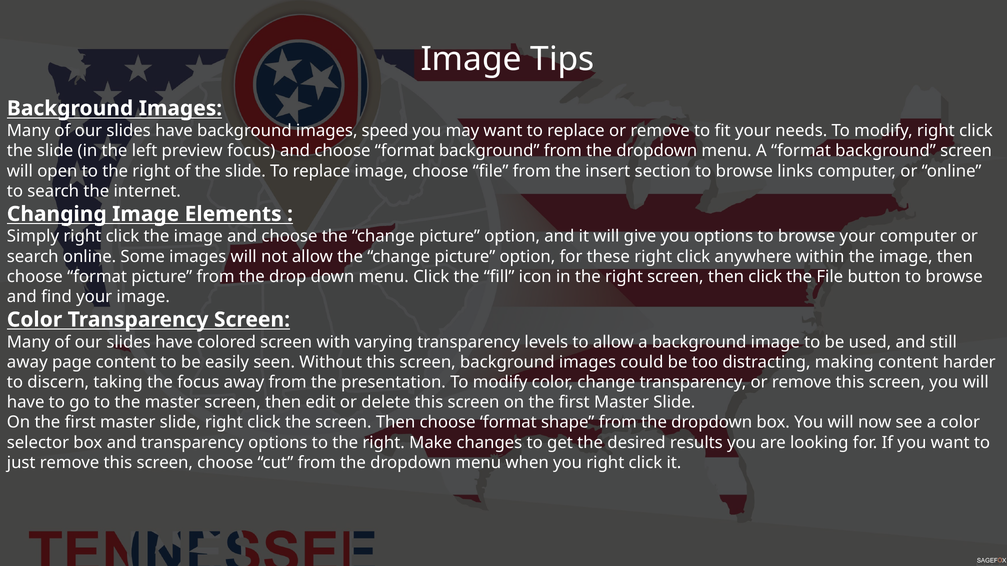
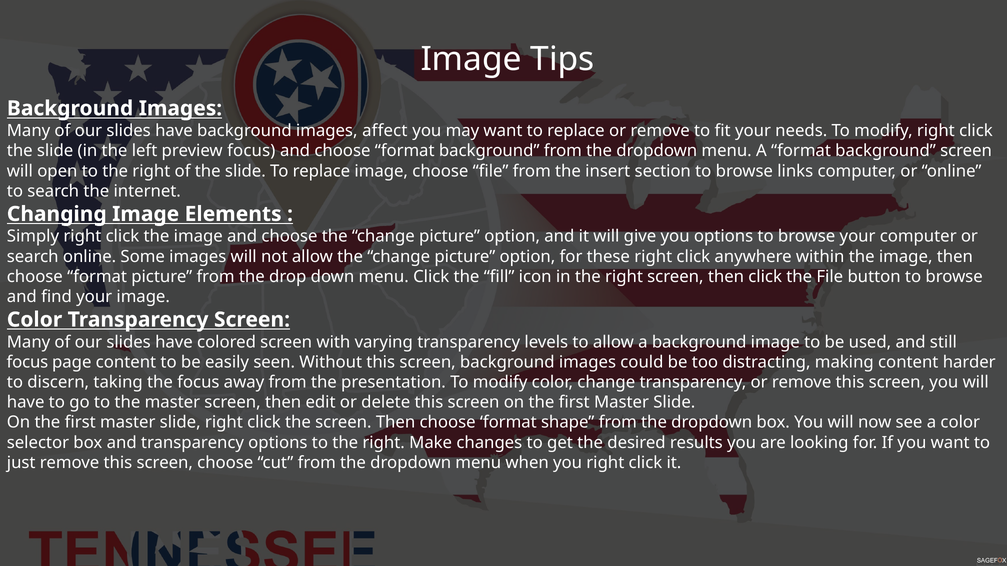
speed: speed -> affect (385, 131)
away: away -> focus (27, 362)
